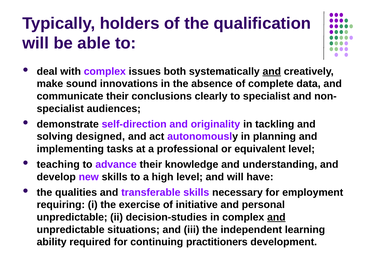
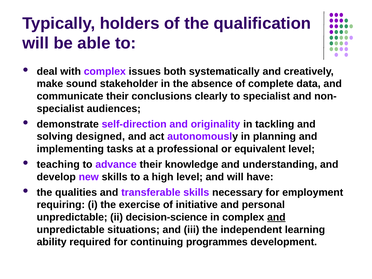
and underline: present -> none (272, 71)
innovations: innovations -> stakeholder (129, 84)
decision-studies: decision-studies -> decision-science (167, 217)
practitioners: practitioners -> programmes (217, 242)
